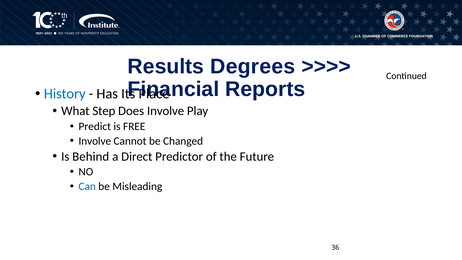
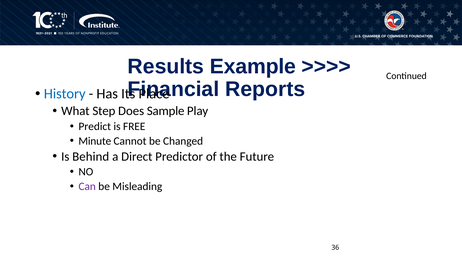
Degrees: Degrees -> Example (253, 66)
Does Involve: Involve -> Sample (166, 111)
Involve: Involve -> Minute (95, 141)
Can colour: blue -> purple (87, 186)
